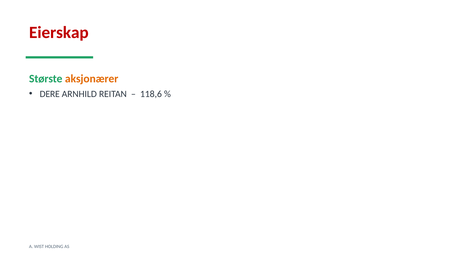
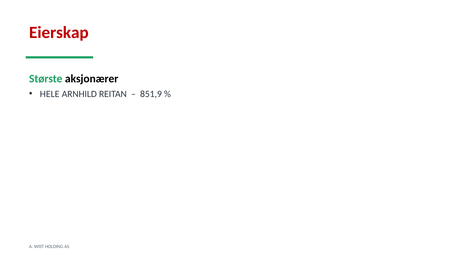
aksjonærer colour: orange -> black (92, 79)
DERE: DERE -> HELE (50, 94)
118,6: 118,6 -> 851,9 (151, 94)
